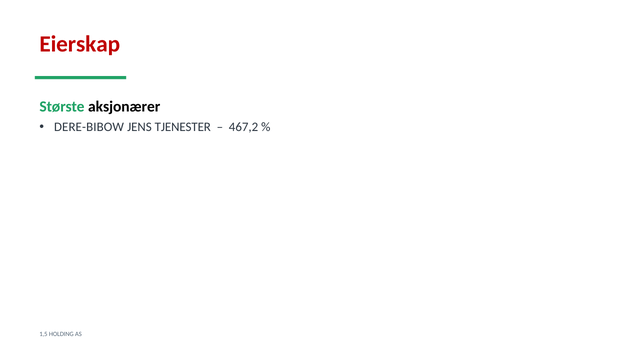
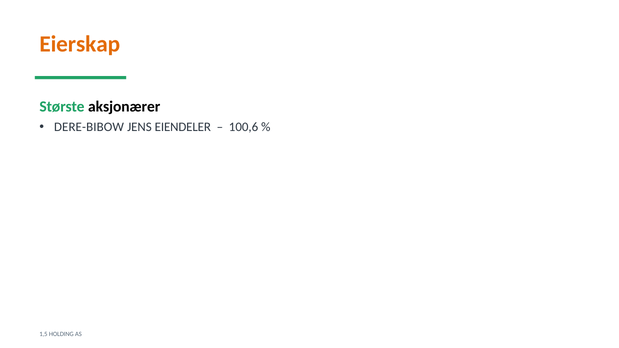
Eierskap colour: red -> orange (80, 44)
TJENESTER: TJENESTER -> EIENDELER (183, 127)
467,2: 467,2 -> 100,6 (244, 127)
